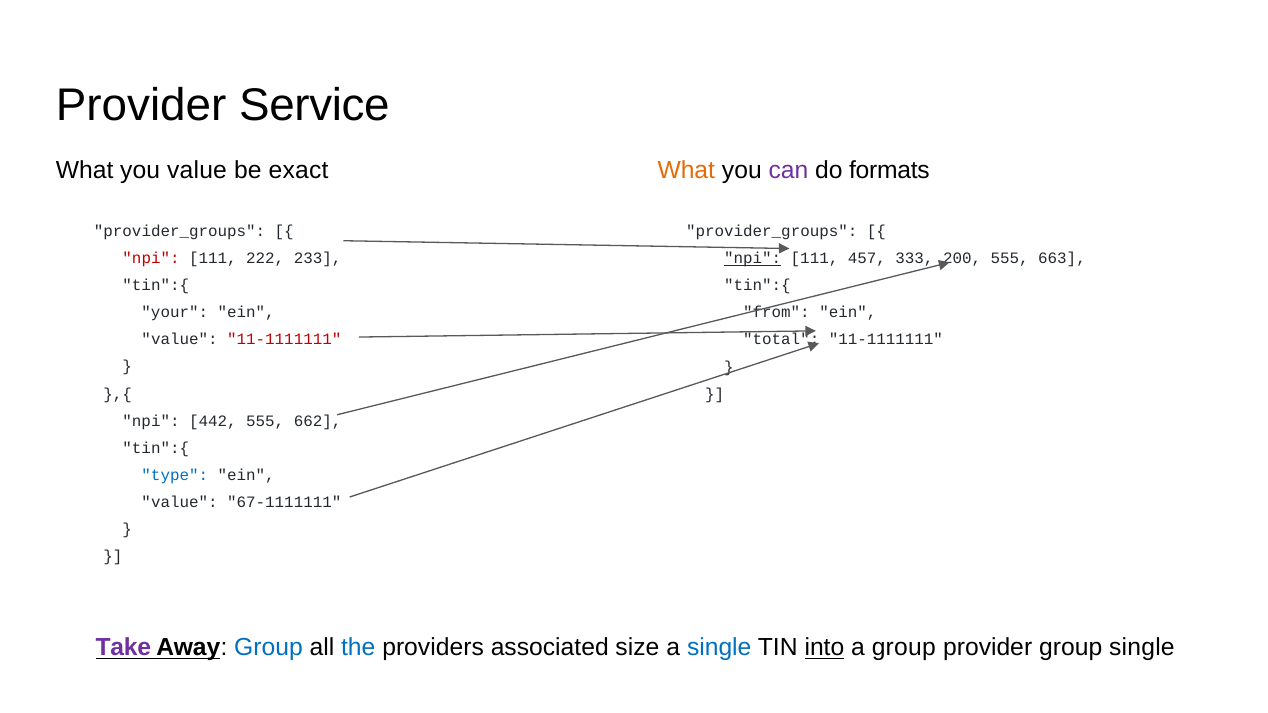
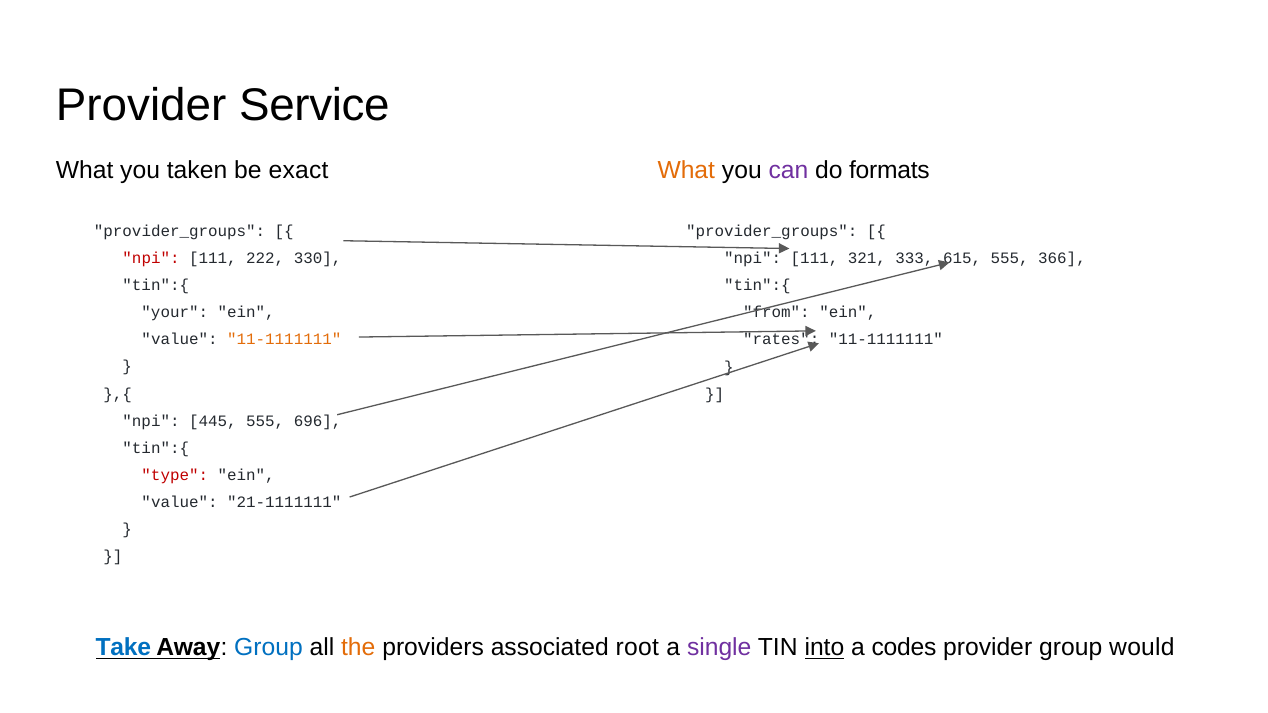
you value: value -> taken (197, 170)
233: 233 -> 330 (318, 259)
npi underline: present -> none (753, 259)
457: 457 -> 321 (867, 259)
200: 200 -> 615 (962, 259)
663: 663 -> 366 (1062, 259)
11-1111111 colour: red -> orange (284, 340)
total: total -> rates (781, 340)
442: 442 -> 445 (213, 421)
662: 662 -> 696 (318, 421)
type colour: blue -> red (175, 475)
67-1111111: 67-1111111 -> 21-1111111 (284, 502)
Take colour: purple -> blue (123, 648)
the colour: blue -> orange (358, 648)
size: size -> root (637, 648)
single colour: blue -> purple (719, 648)
a group: group -> codes (904, 648)
group single: single -> would (1142, 648)
